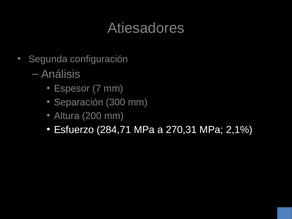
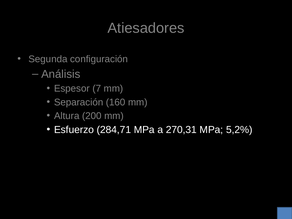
300: 300 -> 160 (116, 102)
2,1%: 2,1% -> 5,2% (239, 130)
